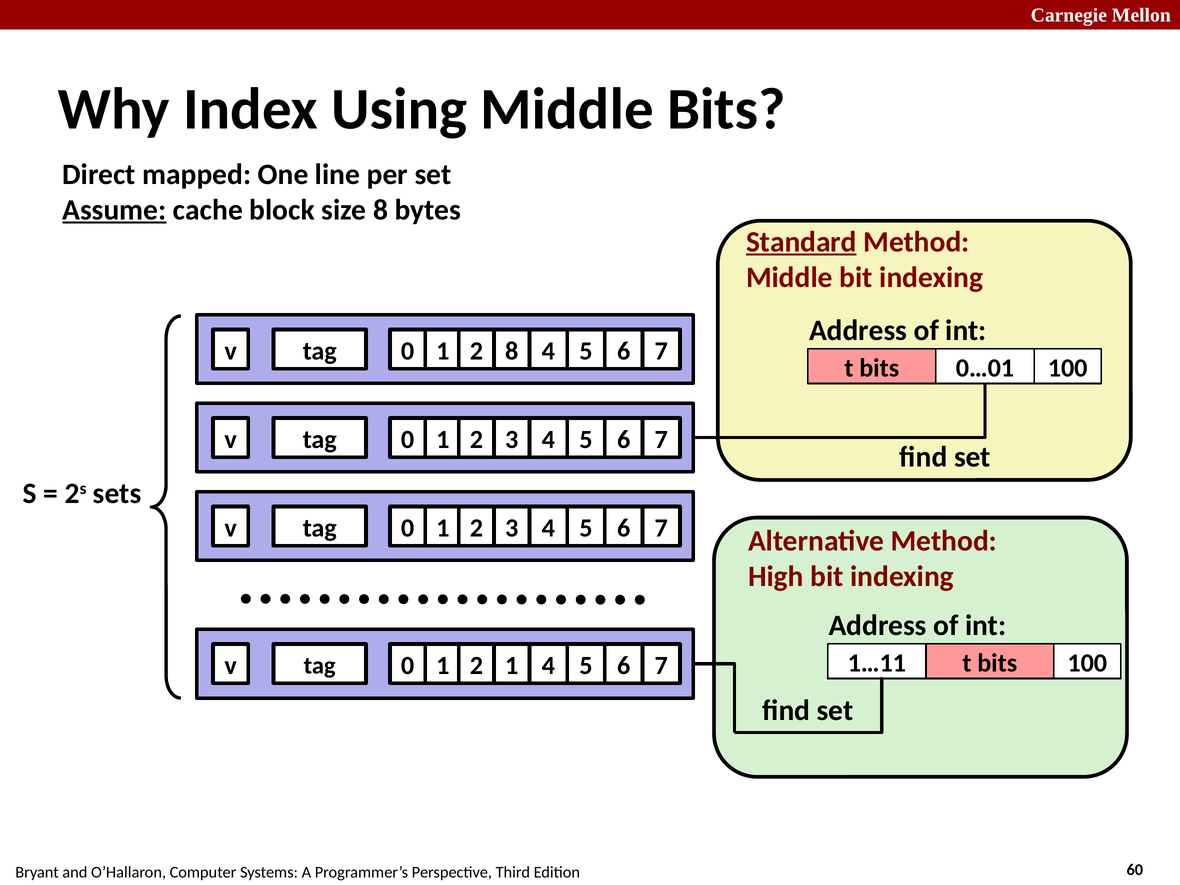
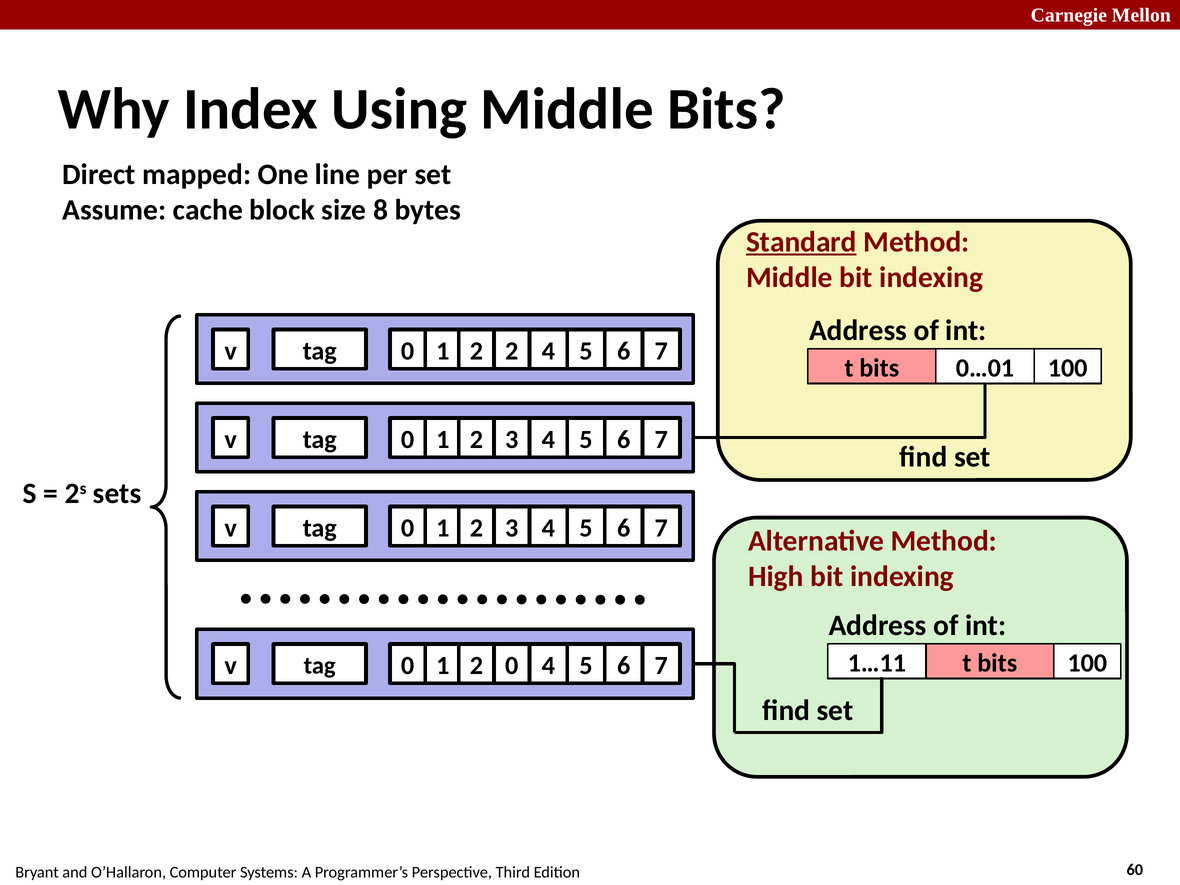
Assume underline: present -> none (114, 210)
v 8: 8 -> 2 (512, 351)
v 1: 1 -> 0 (512, 666)
